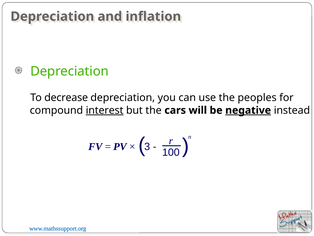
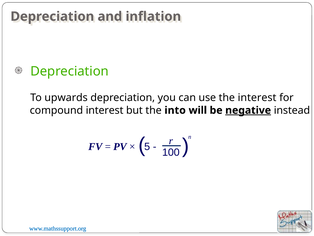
decrease: decrease -> upwards (66, 98)
the peoples: peoples -> interest (257, 98)
interest underline: present -> none (105, 110)
cars: cars -> into (175, 110)
3: 3 -> 5 (147, 146)
